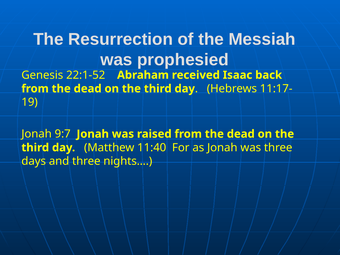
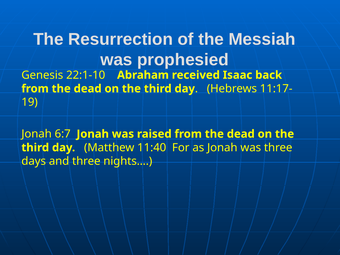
22:1-52: 22:1-52 -> 22:1-10 (86, 75)
9:7: 9:7 -> 6:7 (63, 134)
